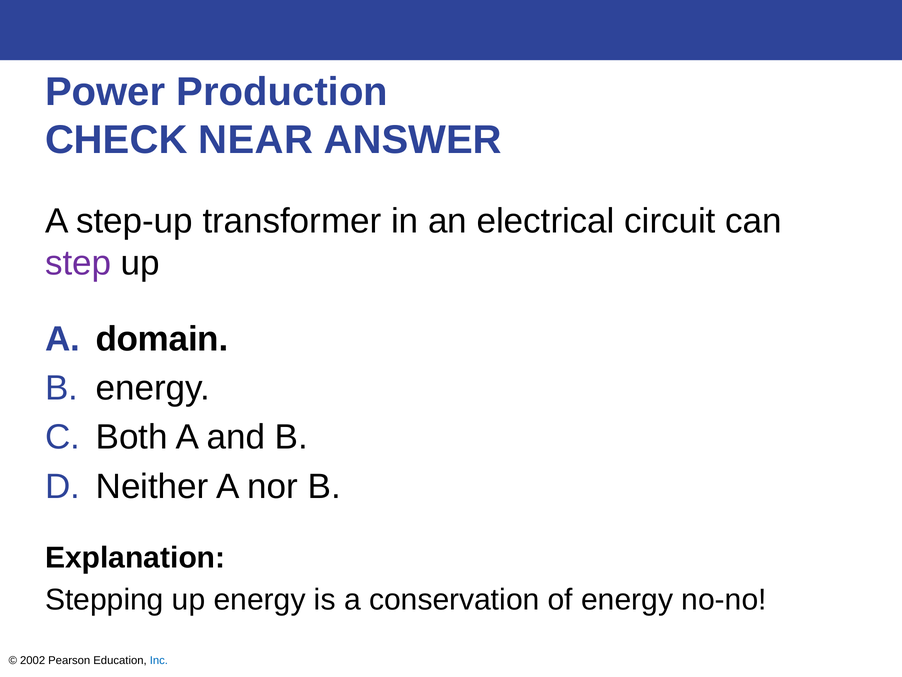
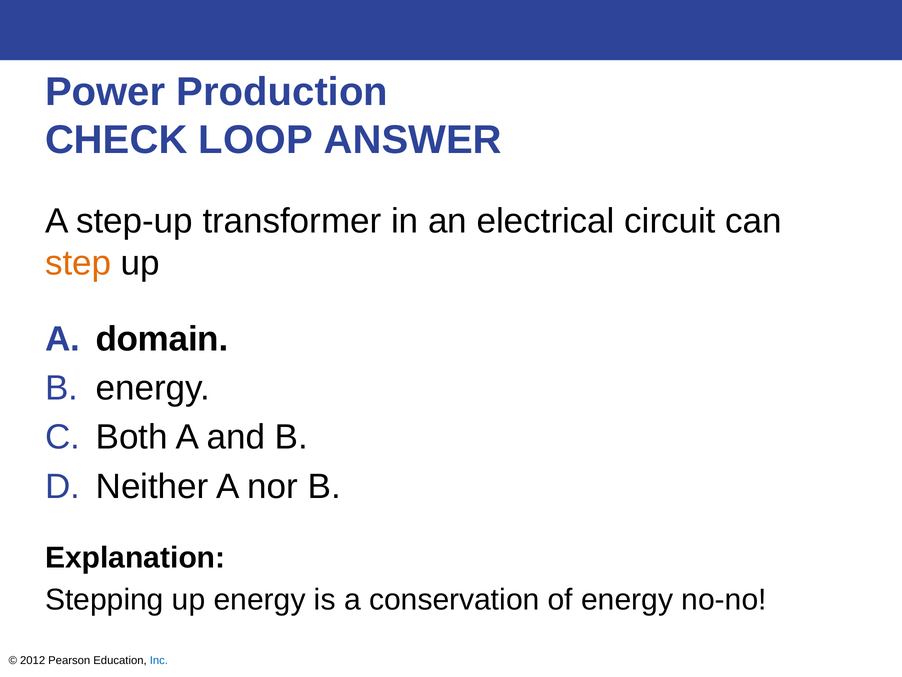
NEAR: NEAR -> LOOP (256, 140)
step colour: purple -> orange (78, 263)
2002: 2002 -> 2012 (33, 660)
